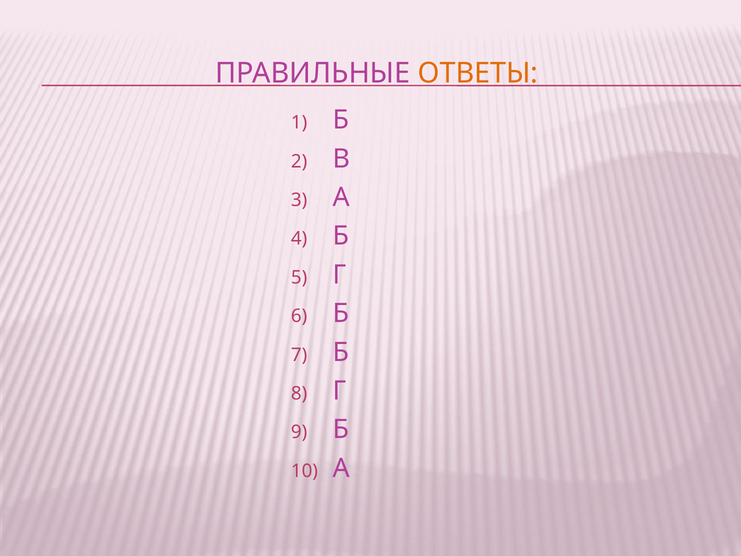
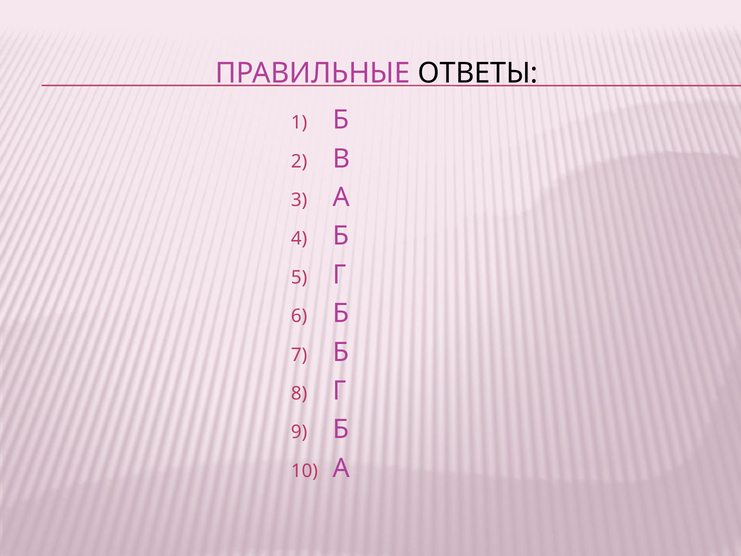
ОТВЕТЫ colour: orange -> black (478, 73)
